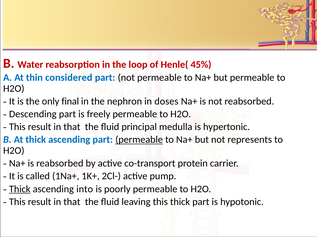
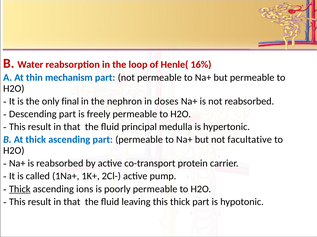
45%: 45% -> 16% (201, 65)
considered: considered -> mechanism (69, 78)
permeable underline: present -> none (139, 140)
represents: represents -> facultative (250, 140)
into: into -> ions (85, 190)
